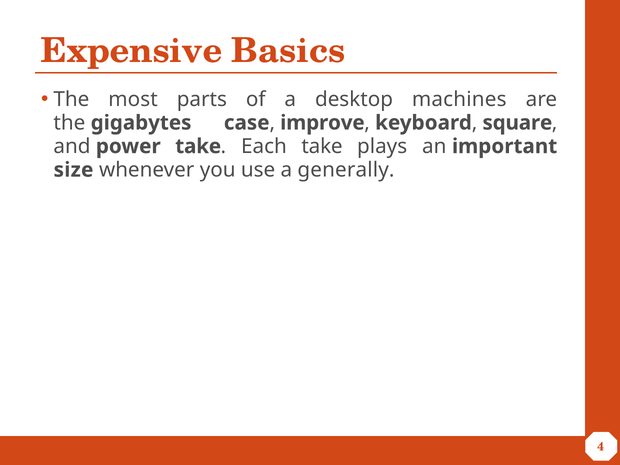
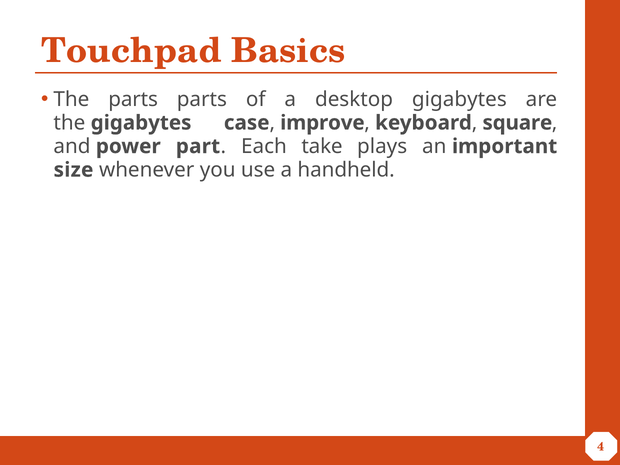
Expensive: Expensive -> Touchpad (131, 51)
The most: most -> parts (133, 99)
desktop machines: machines -> gigabytes (459, 99)
power take: take -> part (198, 146)
generally: generally -> handheld (346, 170)
